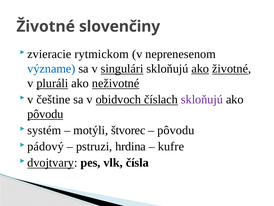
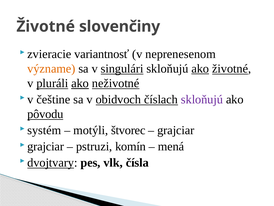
rytmickom: rytmickom -> variantnosť (102, 54)
význame colour: blue -> orange (51, 69)
ako underline: none -> present (80, 83)
pôvodu: pôvodu -> grajciar (176, 130)
pádový: pádový -> grajciar (46, 146)
hrdina: hrdina -> komín (131, 146)
kufre: kufre -> mená (171, 146)
